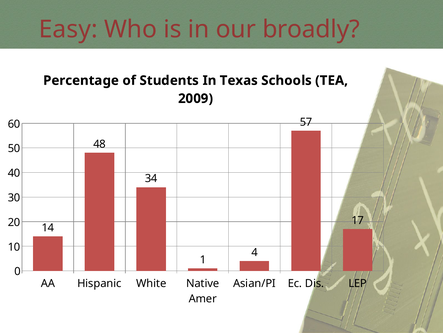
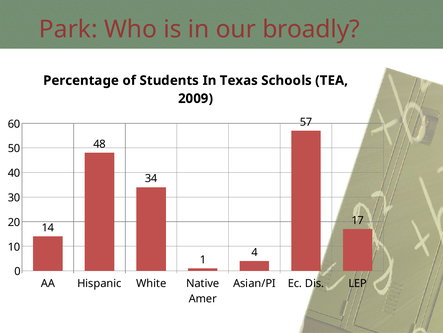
Easy: Easy -> Park (68, 29)
